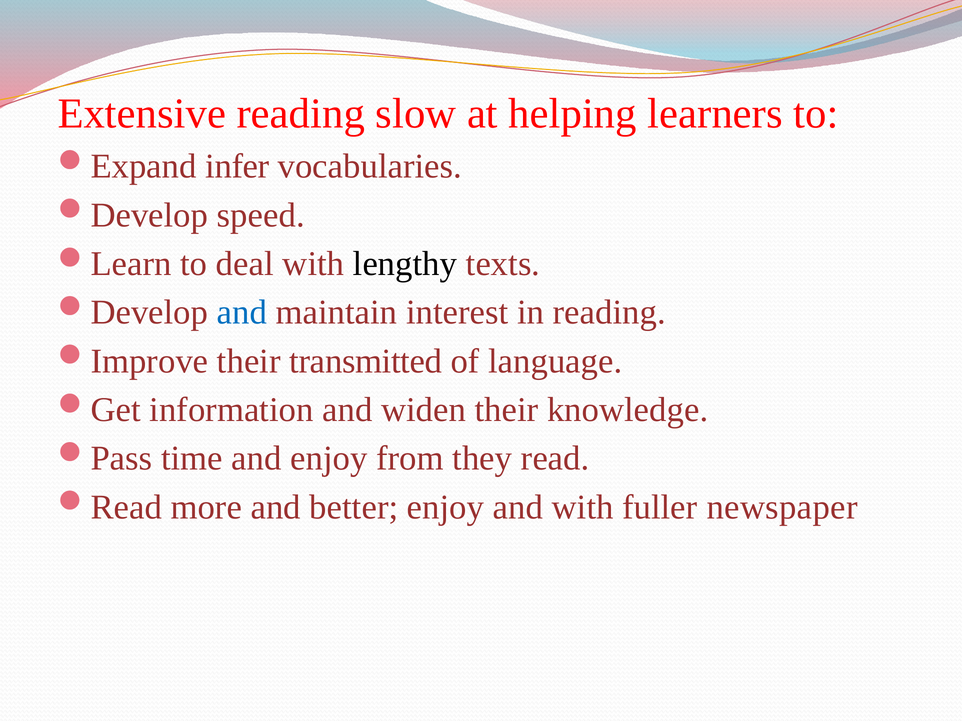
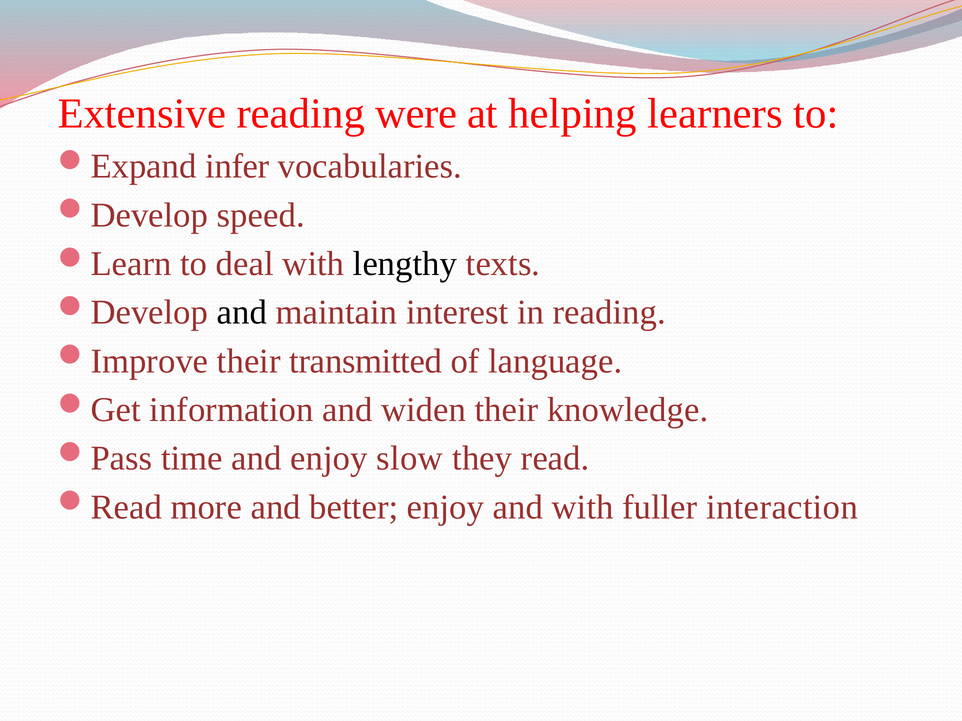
slow: slow -> were (416, 114)
and colour: blue -> black (242, 313)
from: from -> slow (410, 459)
newspaper: newspaper -> interaction (782, 507)
